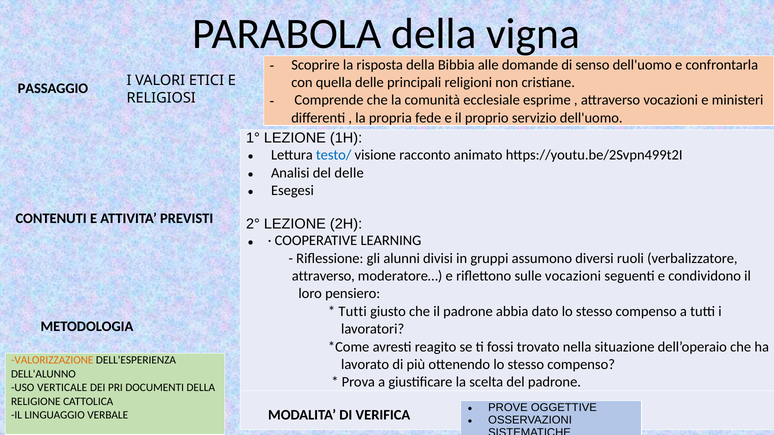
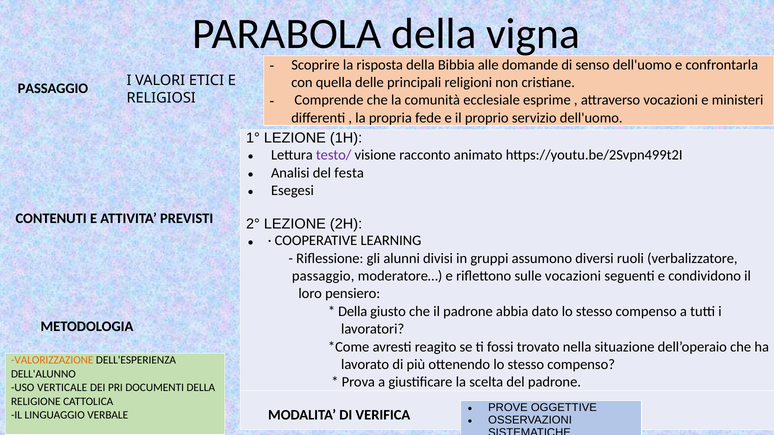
testo/ colour: blue -> purple (334, 155)
del delle: delle -> festa (349, 173)
attraverso: attraverso -> passaggio (323, 276)
Tutti: Tutti -> Della (353, 312)
